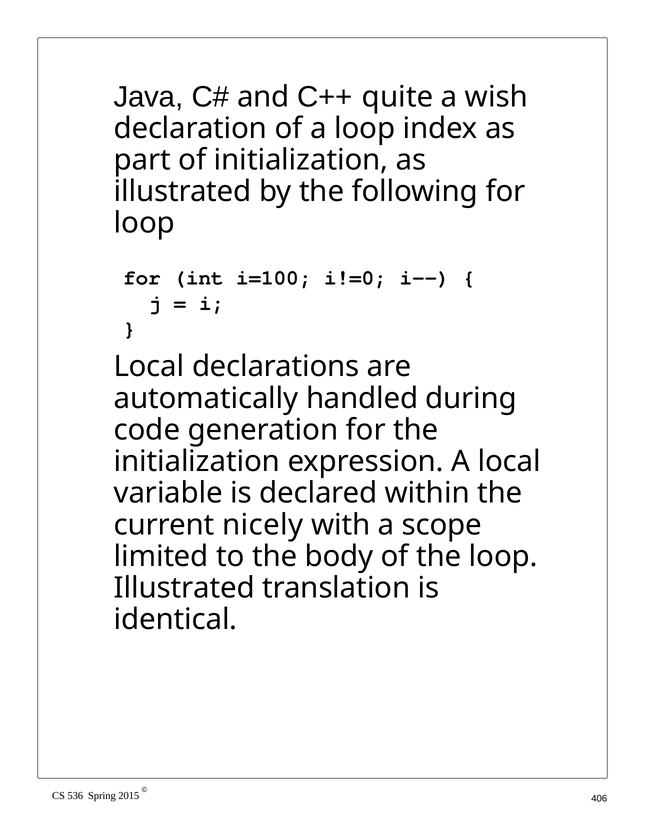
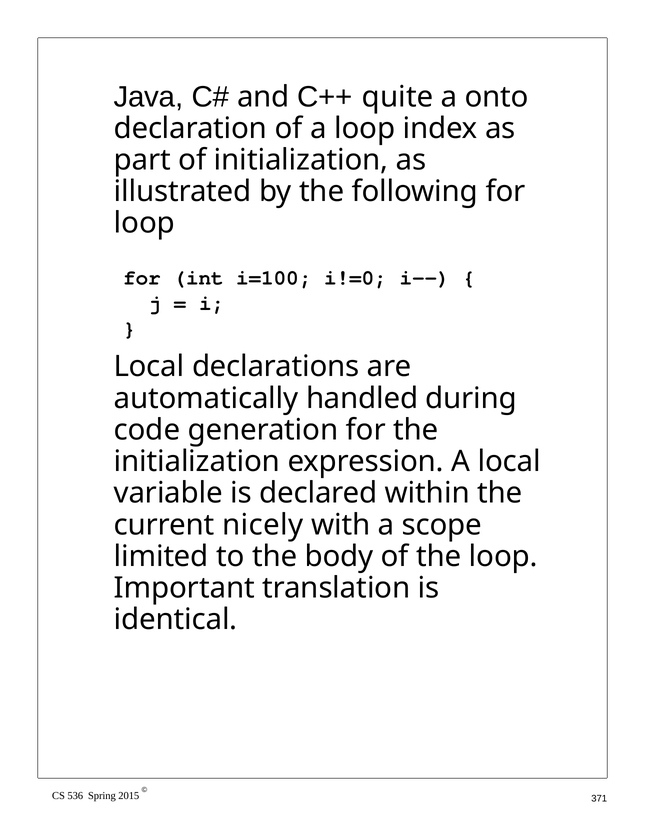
wish: wish -> onto (497, 97)
Illustrated: Illustrated -> Important (184, 588)
406: 406 -> 371 (599, 799)
